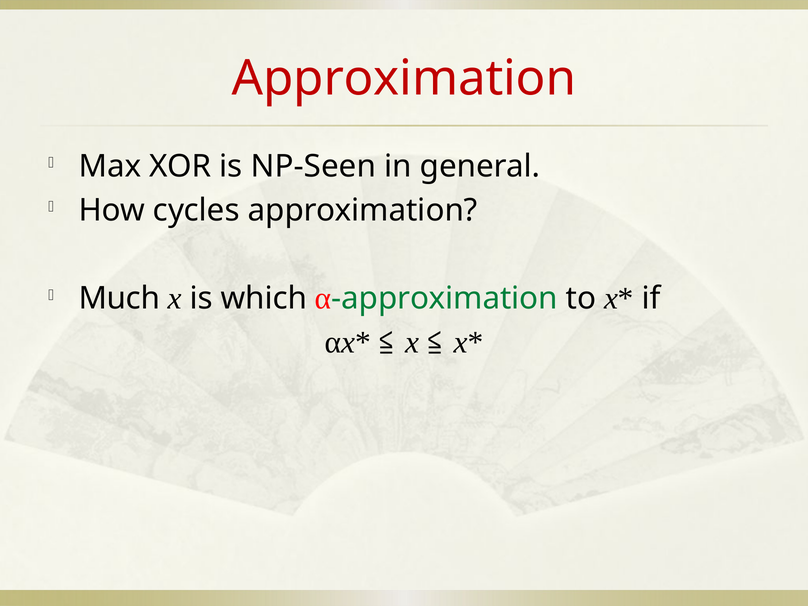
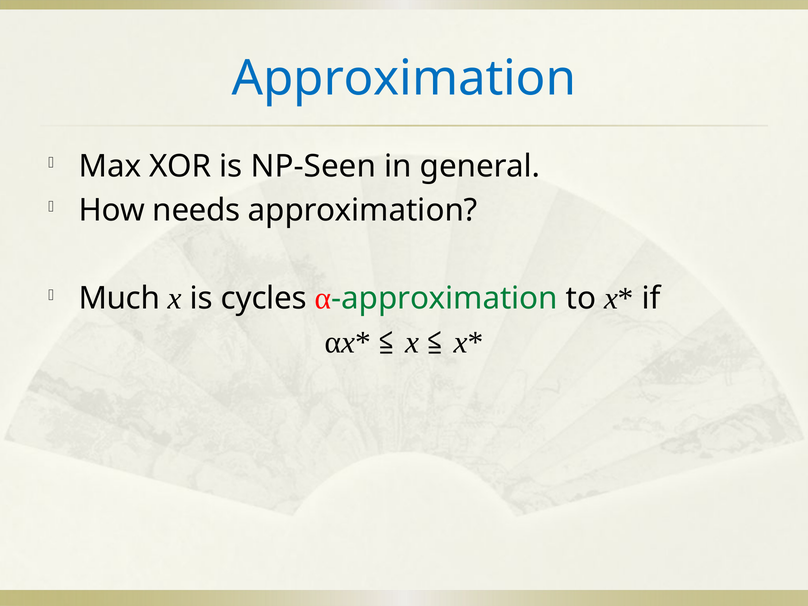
Approximation colour: red -> blue (404, 78)
cycles: cycles -> needs (196, 210)
which: which -> cycles (264, 299)
